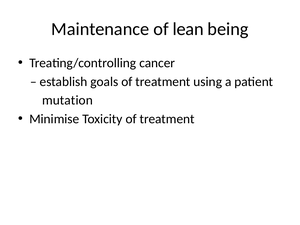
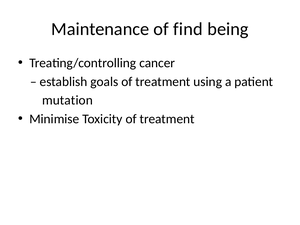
lean: lean -> find (188, 29)
